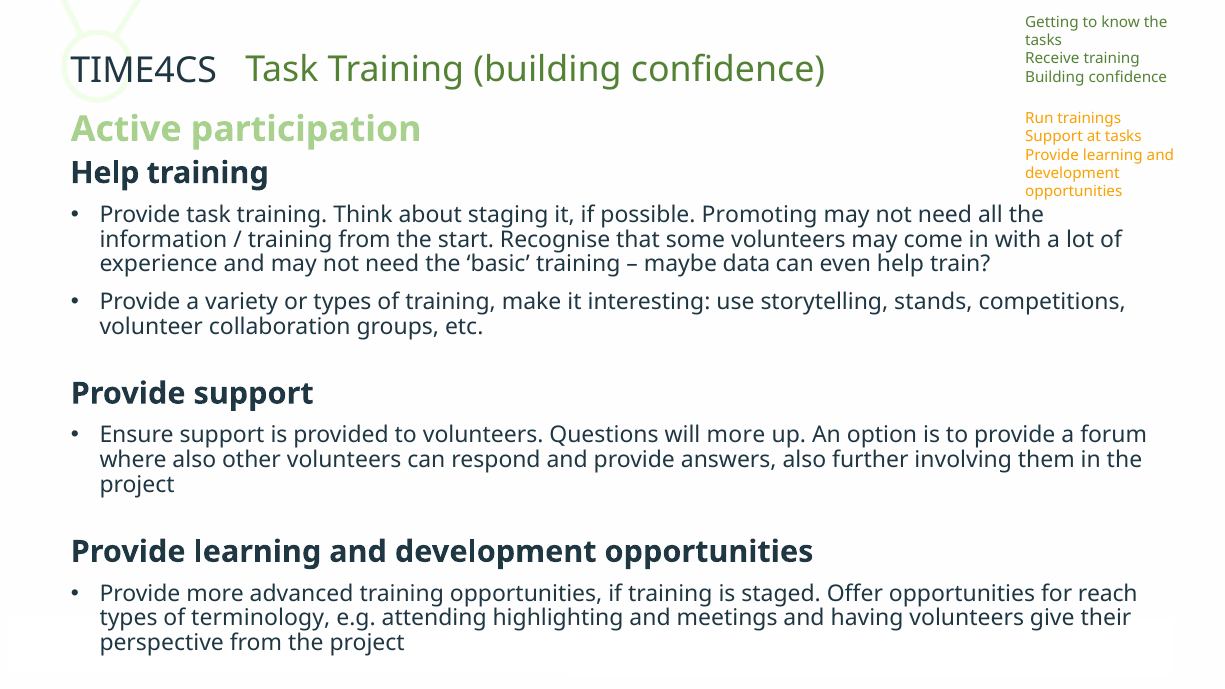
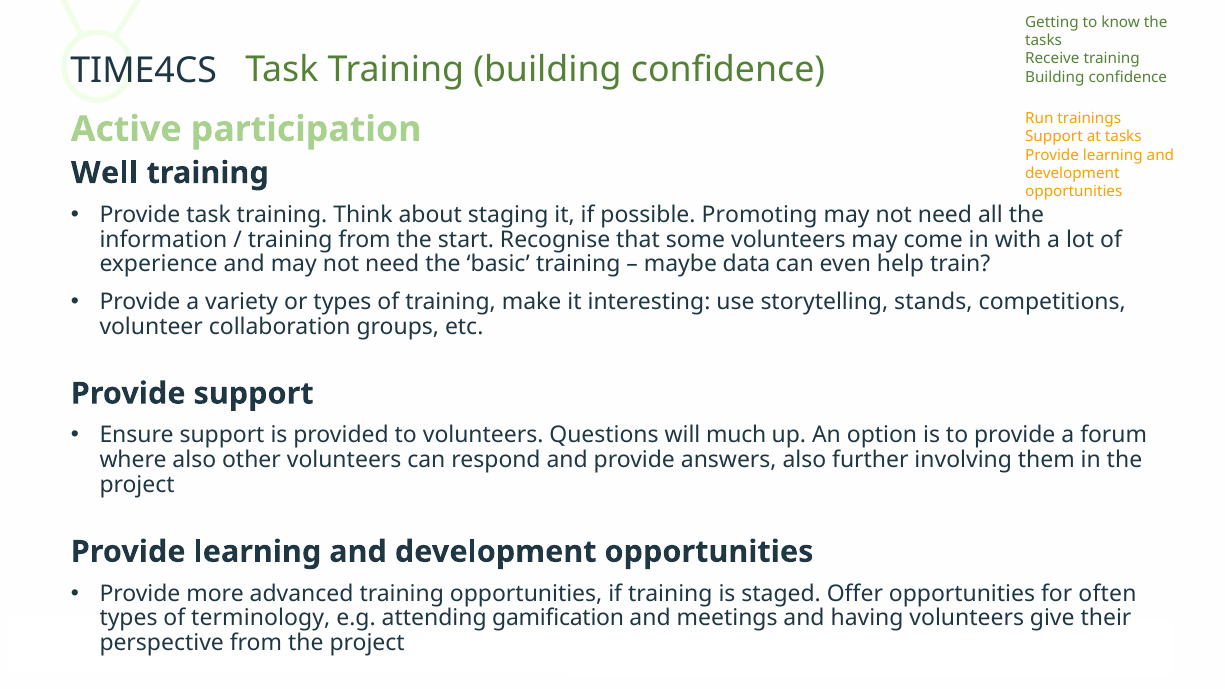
Help: Help -> Well (105, 173)
will more: more -> much (736, 435)
reach: reach -> often (1108, 594)
highlighting: highlighting -> gamification (558, 618)
